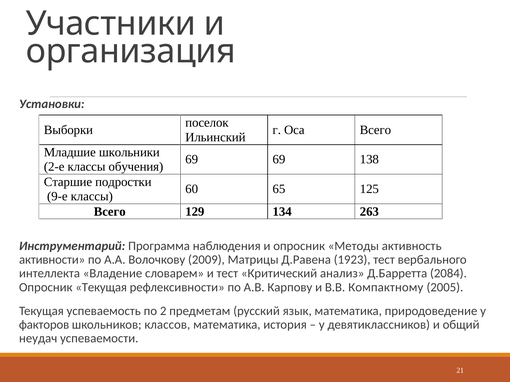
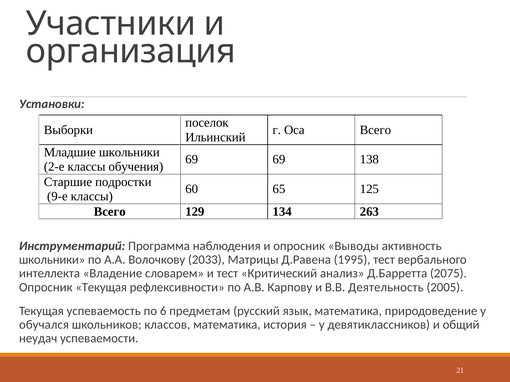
Методы: Методы -> Выводы (353, 246)
активности: активности -> школьники (52, 260)
2009: 2009 -> 2033 (206, 260)
1923: 1923 -> 1995 (352, 260)
2084: 2084 -> 2075 (448, 274)
Компактному: Компактному -> Деятельность (386, 288)
2: 2 -> 6 (163, 311)
факторов: факторов -> обучался (44, 325)
